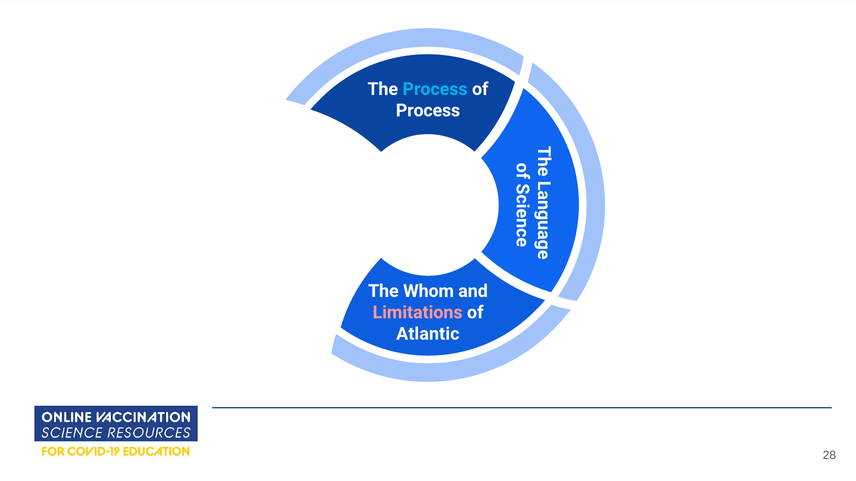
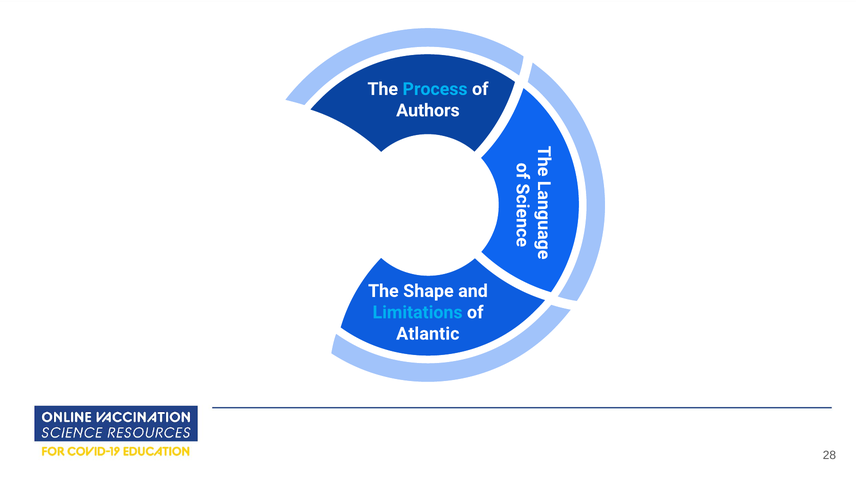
Process: Process -> Authors (428, 111)
Whom: Whom -> Shape (428, 291)
Limitations colour: pink -> light blue (418, 313)
